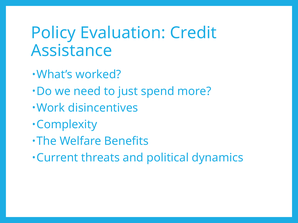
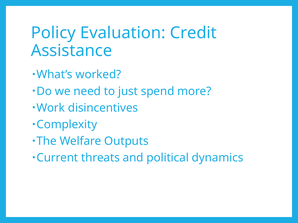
Benefits: Benefits -> Outputs (126, 141)
